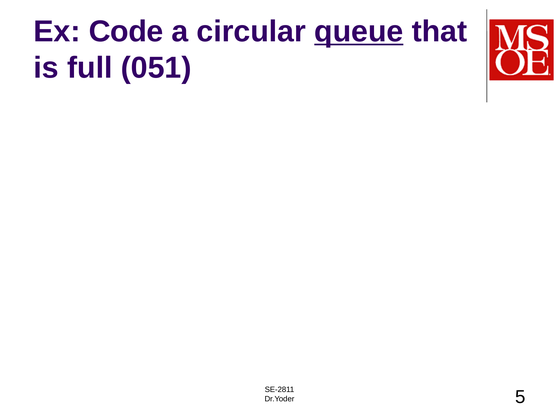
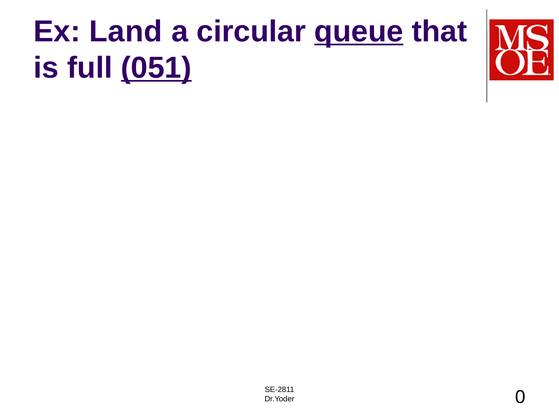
Code: Code -> Land (126, 31)
051 underline: none -> present (156, 68)
5: 5 -> 0 (520, 397)
